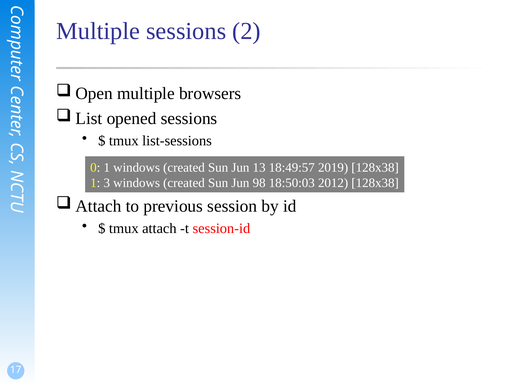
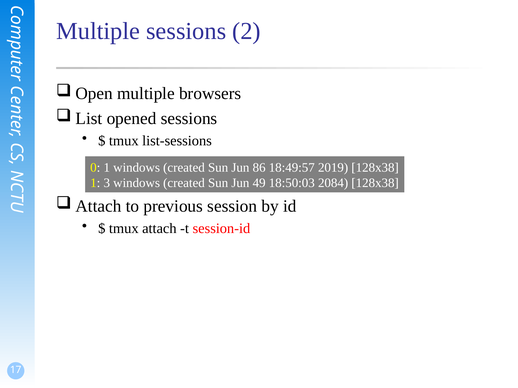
13: 13 -> 86 (259, 168)
98: 98 -> 49 (259, 183)
2012: 2012 -> 2084 (333, 183)
